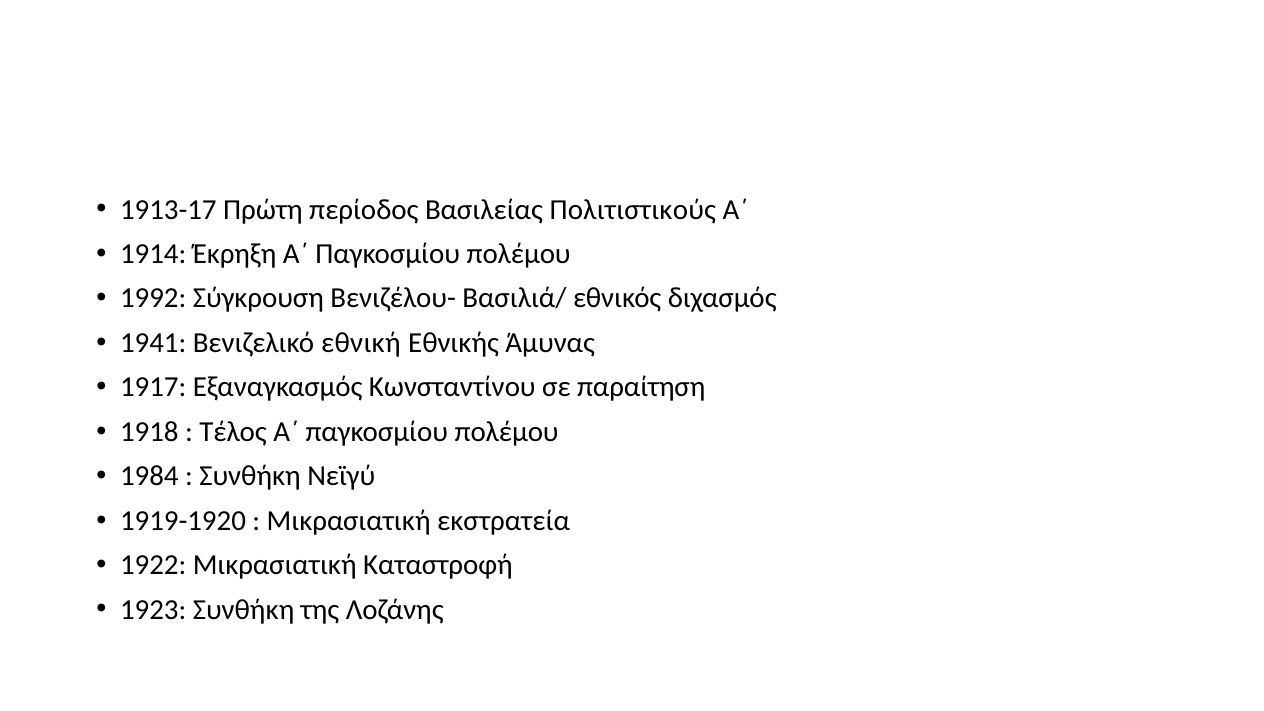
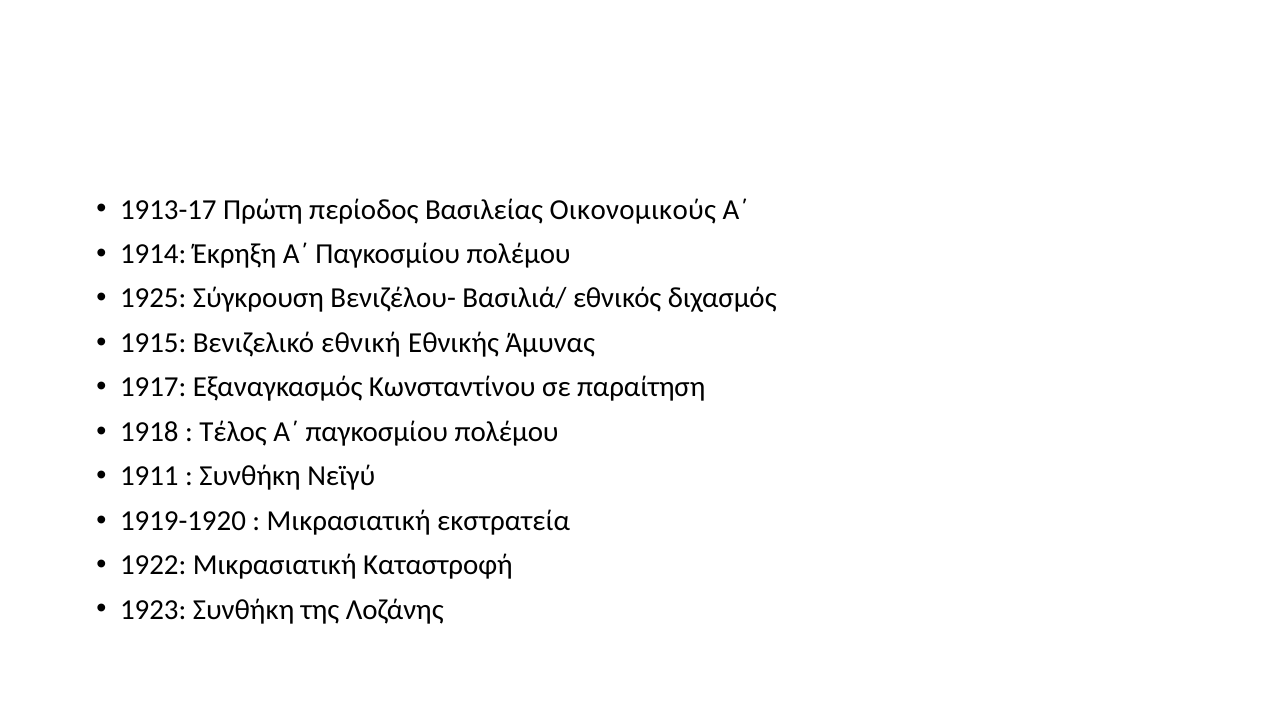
Πολιτιστικούς: Πολιτιστικούς -> Οικονομικούς (633, 209)
1992: 1992 -> 1925 (153, 298)
1941: 1941 -> 1915 (153, 343)
1984: 1984 -> 1911 (149, 476)
